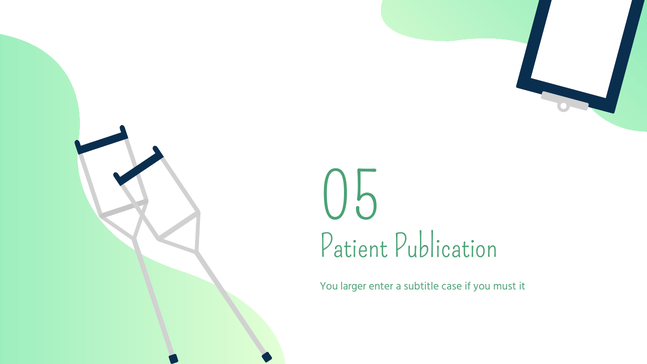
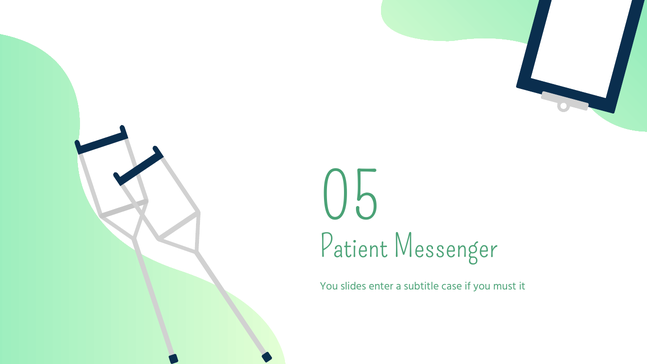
Publication: Publication -> Messenger (446, 247)
larger: larger -> slides (353, 286)
